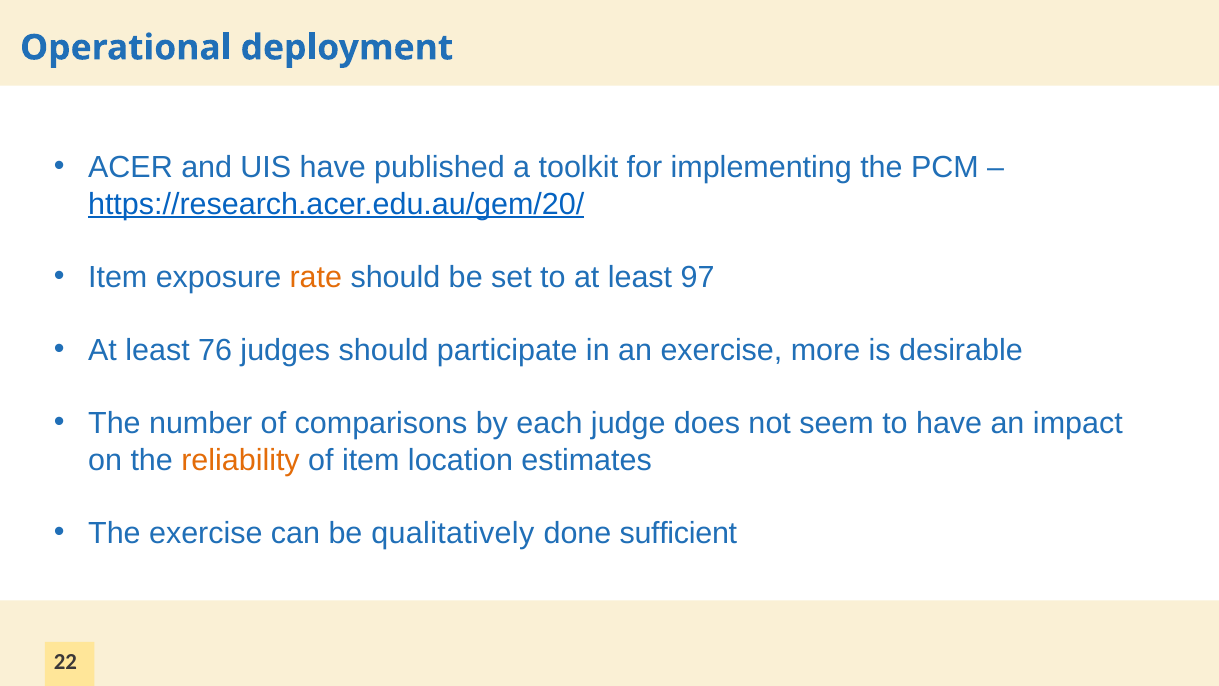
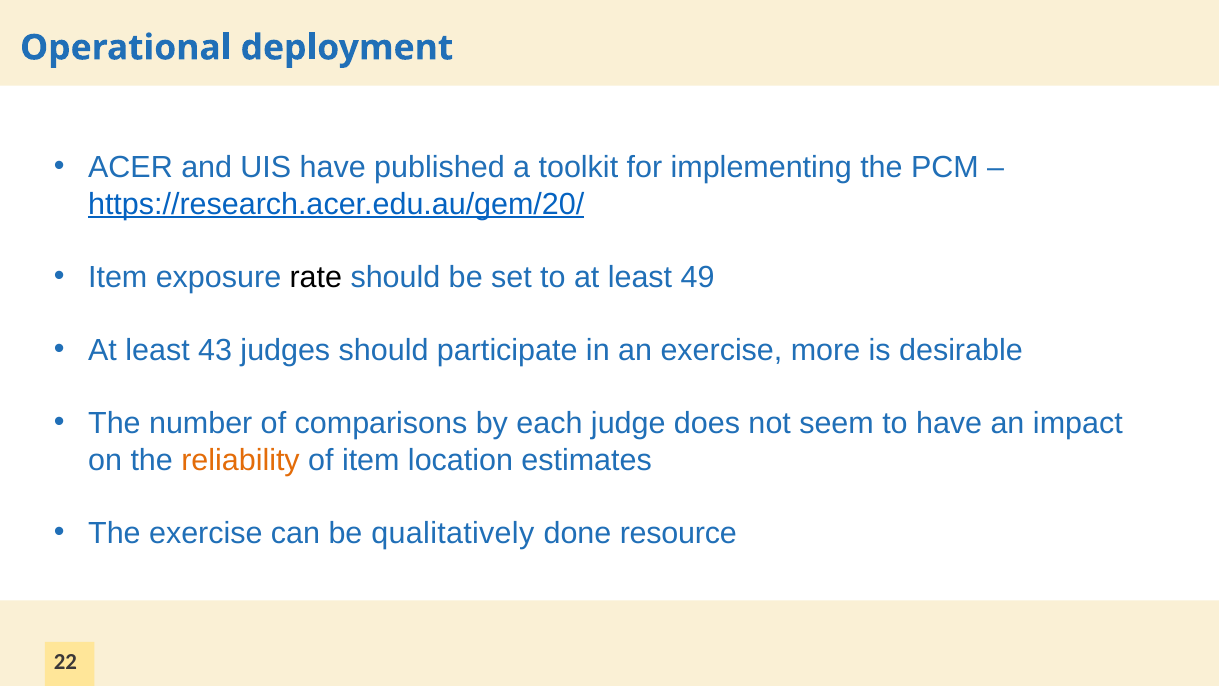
rate colour: orange -> black (316, 277)
97: 97 -> 49 (698, 277)
76: 76 -> 43 (215, 350)
sufficient: sufficient -> resource (678, 533)
